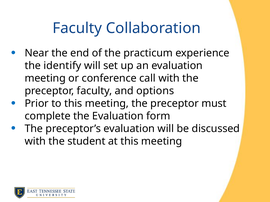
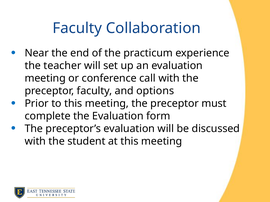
identify: identify -> teacher (62, 66)
